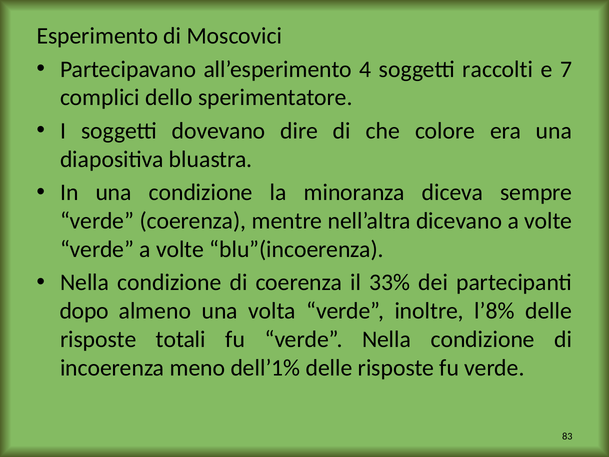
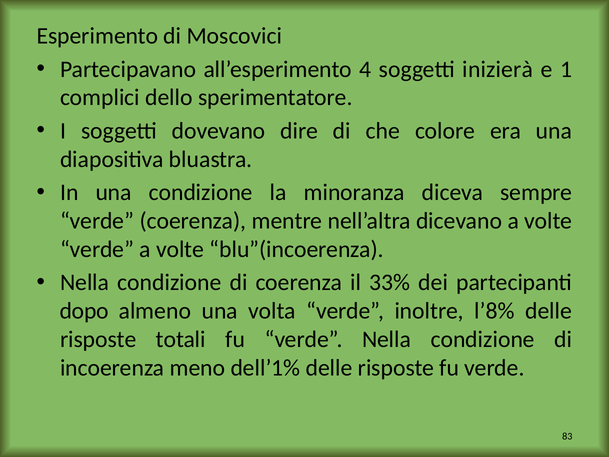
raccolti: raccolti -> inizierà (498, 69)
7: 7 -> 1 (566, 69)
